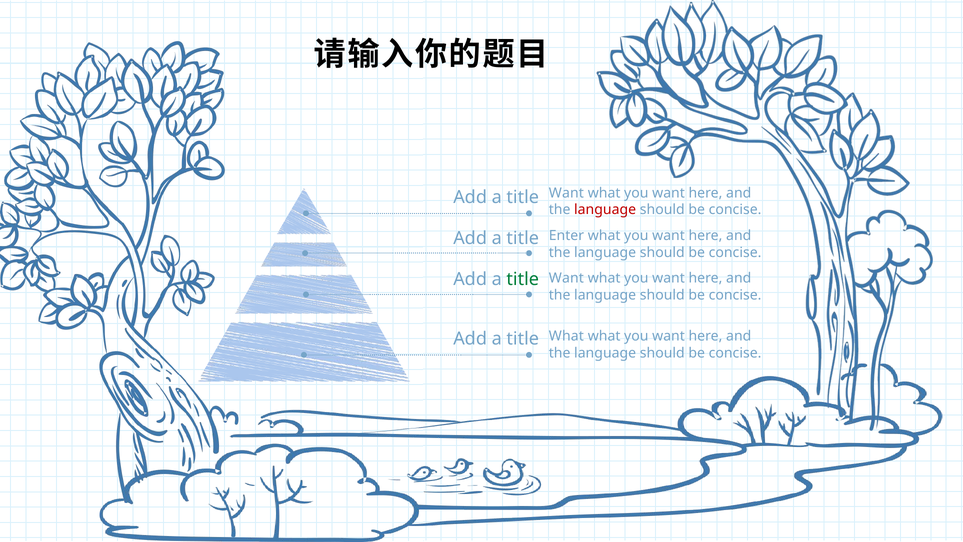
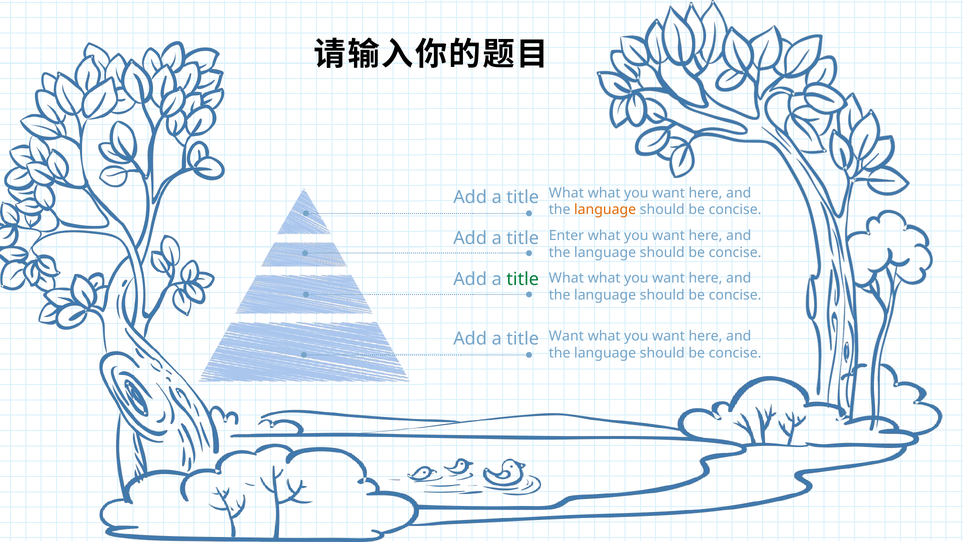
Want: Want -> What (566, 193)
language colour: red -> orange (605, 210)
Want: Want -> What (566, 278)
What: What -> Want (566, 336)
